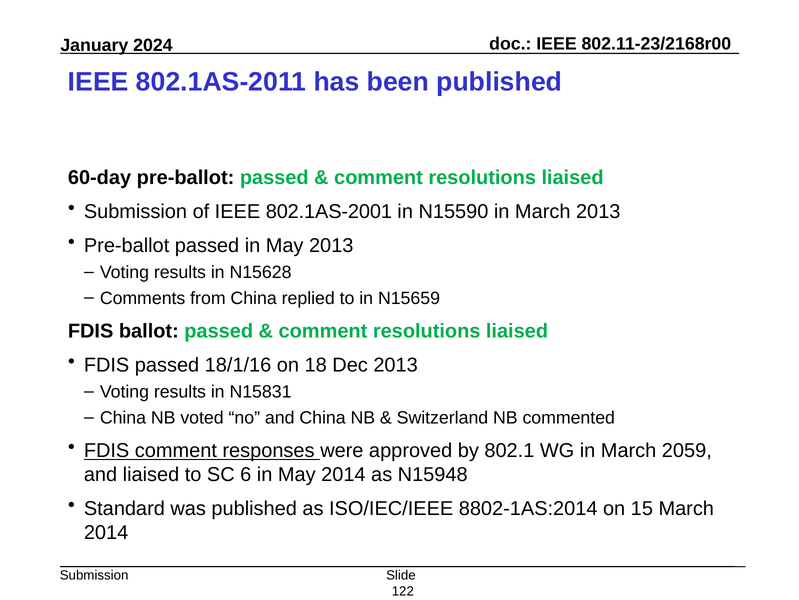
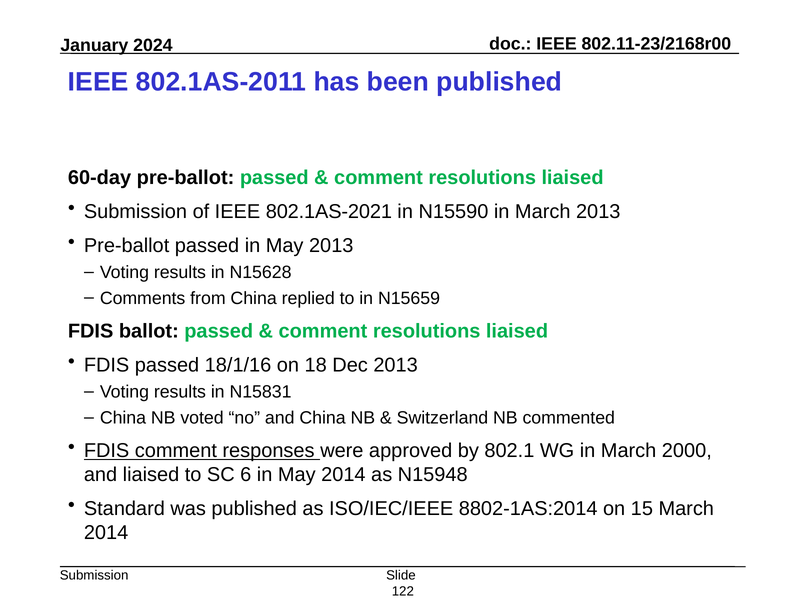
802.1AS-2001: 802.1AS-2001 -> 802.1AS-2021 (329, 211)
2059: 2059 -> 2000 (687, 450)
